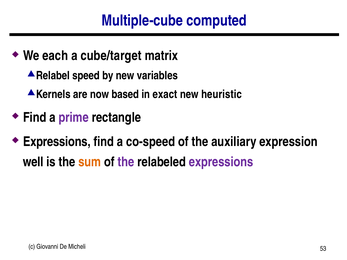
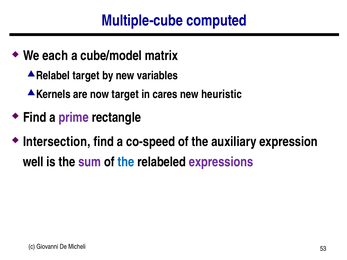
cube/target: cube/target -> cube/model (111, 56)
speed: speed -> target (86, 76)
now based: based -> target (125, 94)
exact: exact -> cares (165, 94)
Expressions: Expressions -> Intersection (57, 142)
sum colour: orange -> purple (90, 162)
the colour: purple -> blue (126, 162)
